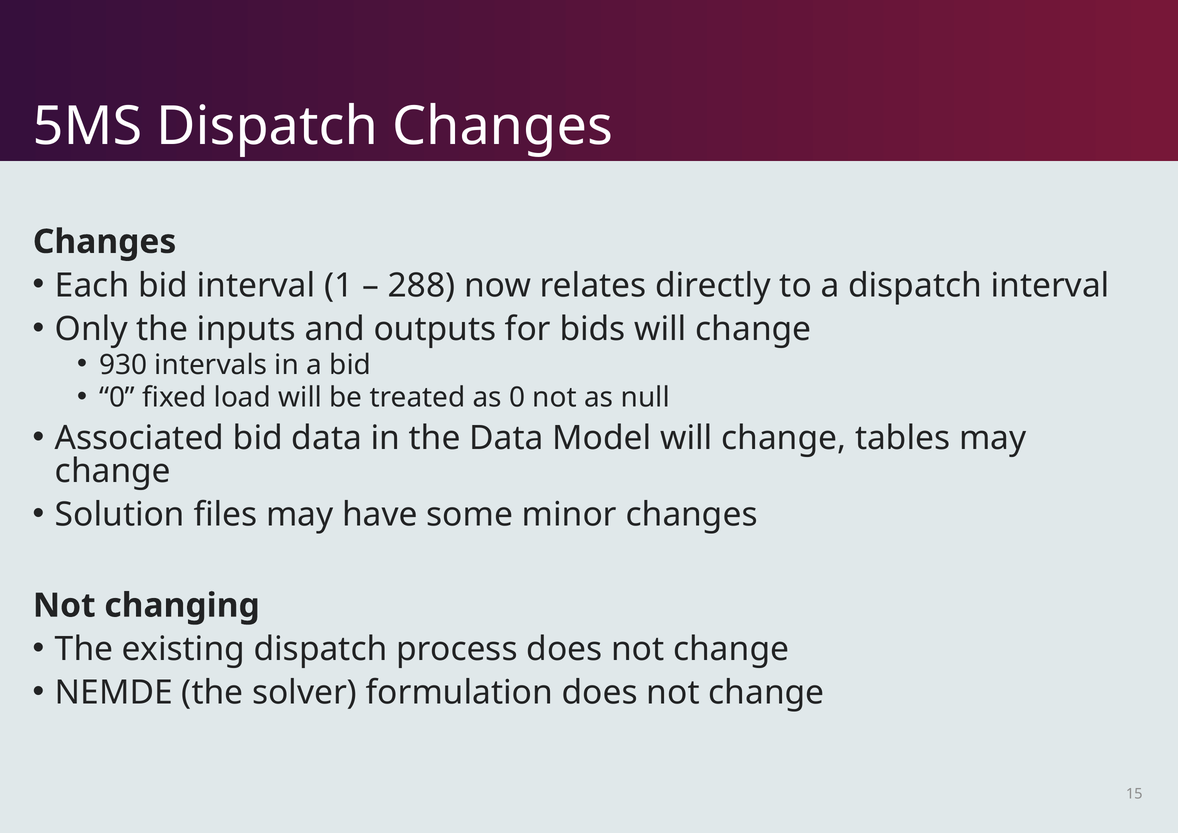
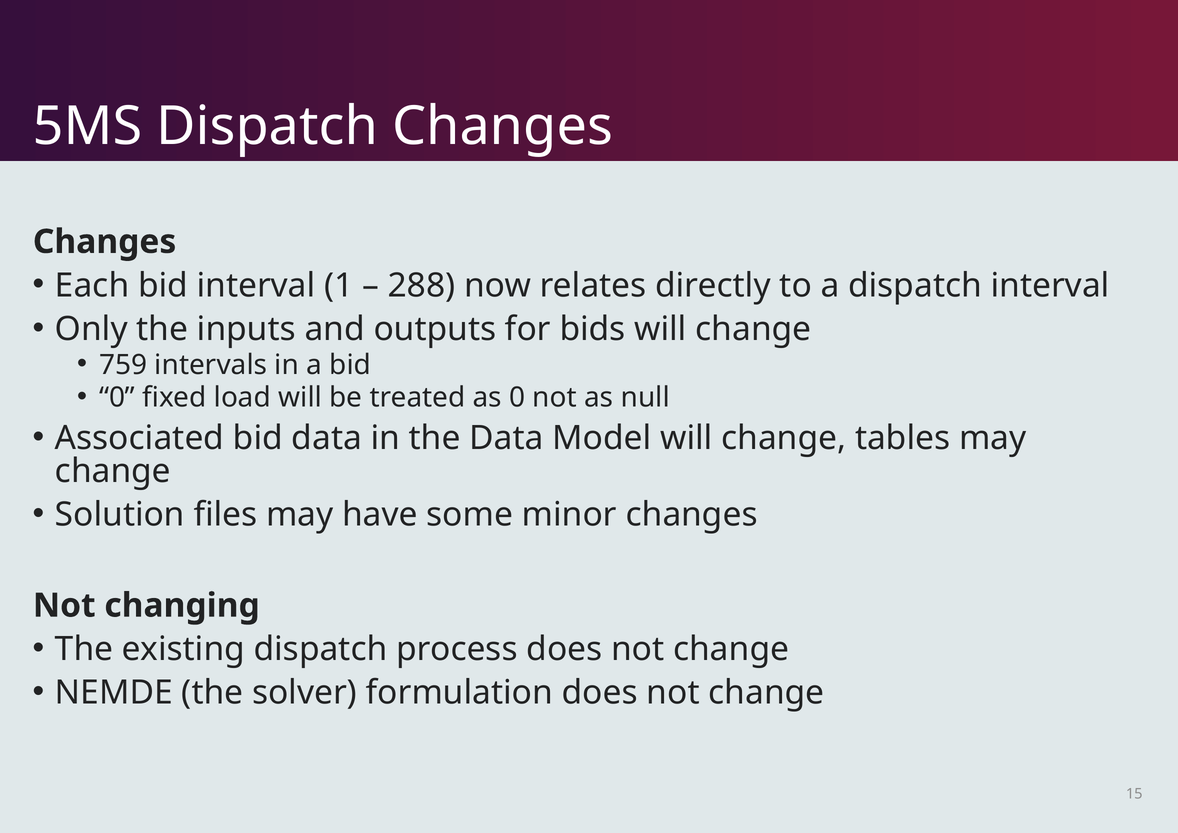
930: 930 -> 759 (123, 365)
